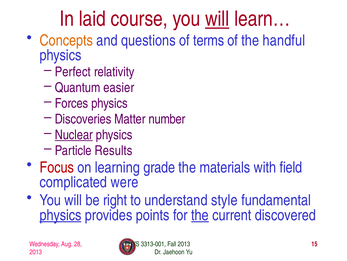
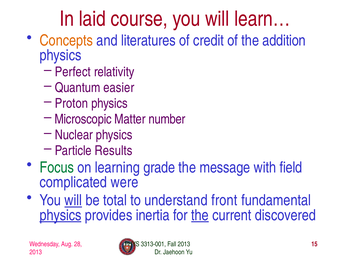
will underline: present -> none (217, 19)
questions: questions -> literatures (148, 40)
terms: terms -> credit (209, 40)
handful: handful -> addition (284, 40)
Forces: Forces -> Proton (71, 103)
Discoveries: Discoveries -> Microscopic (83, 119)
Nuclear underline: present -> none (74, 134)
Focus colour: red -> green (57, 167)
materials: materials -> message (225, 167)
will underline: none -> present (73, 200)
right: right -> total (115, 200)
style: style -> front (224, 200)
points: points -> inertia (153, 215)
